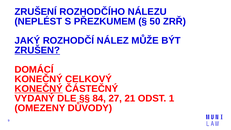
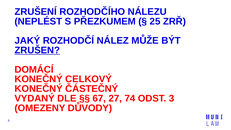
50: 50 -> 25 (155, 21)
KONEČNÝ underline: present -> none (39, 89)
84: 84 -> 67 (99, 98)
21: 21 -> 74 (130, 98)
1: 1 -> 3 (172, 98)
